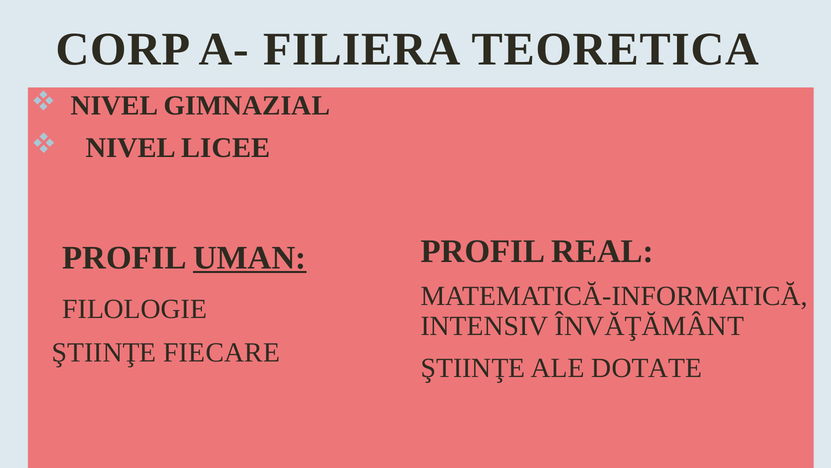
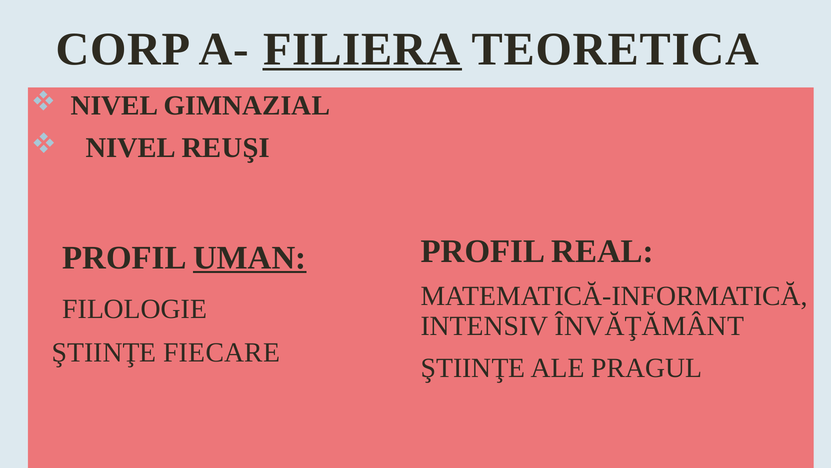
FILIERA underline: none -> present (362, 49)
LICEE: LICEE -> REUŞI (226, 148)
DOTATE: DOTATE -> PRAGUL (647, 368)
